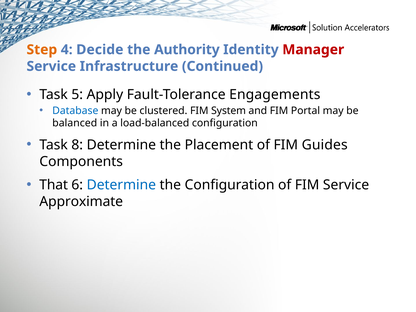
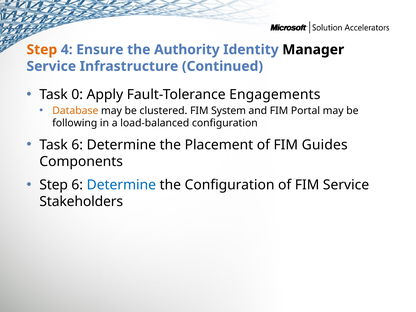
Decide: Decide -> Ensure (100, 50)
Manager colour: red -> black (313, 50)
5: 5 -> 0 (77, 95)
Database colour: blue -> orange (75, 111)
balanced: balanced -> following (75, 123)
Task 8: 8 -> 6 (77, 145)
That: That -> Step (54, 185)
Approximate: Approximate -> Stakeholders (81, 202)
